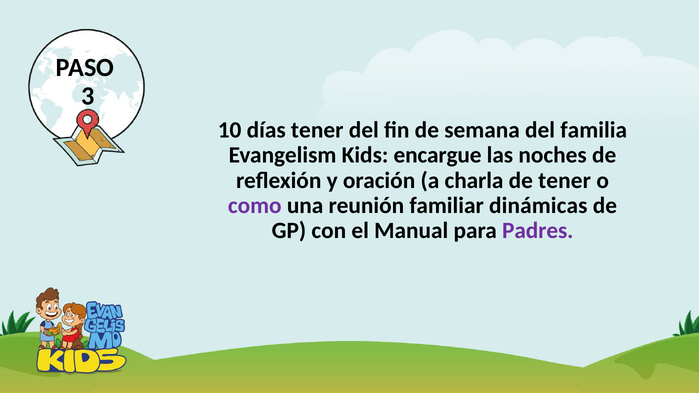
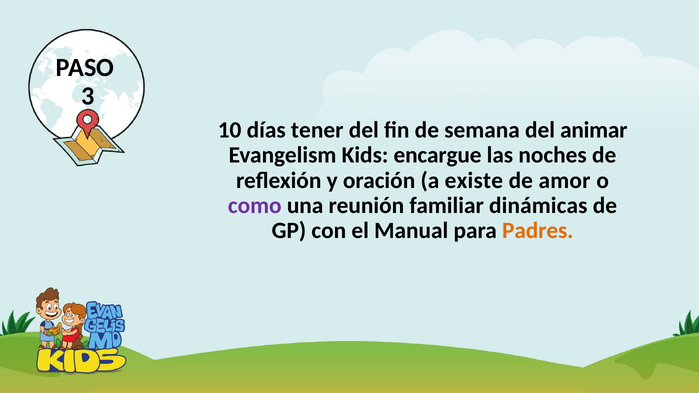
familia: familia -> animar (594, 130)
charla: charla -> existe (474, 181)
de tener: tener -> amor (565, 181)
Padres colour: purple -> orange (538, 231)
